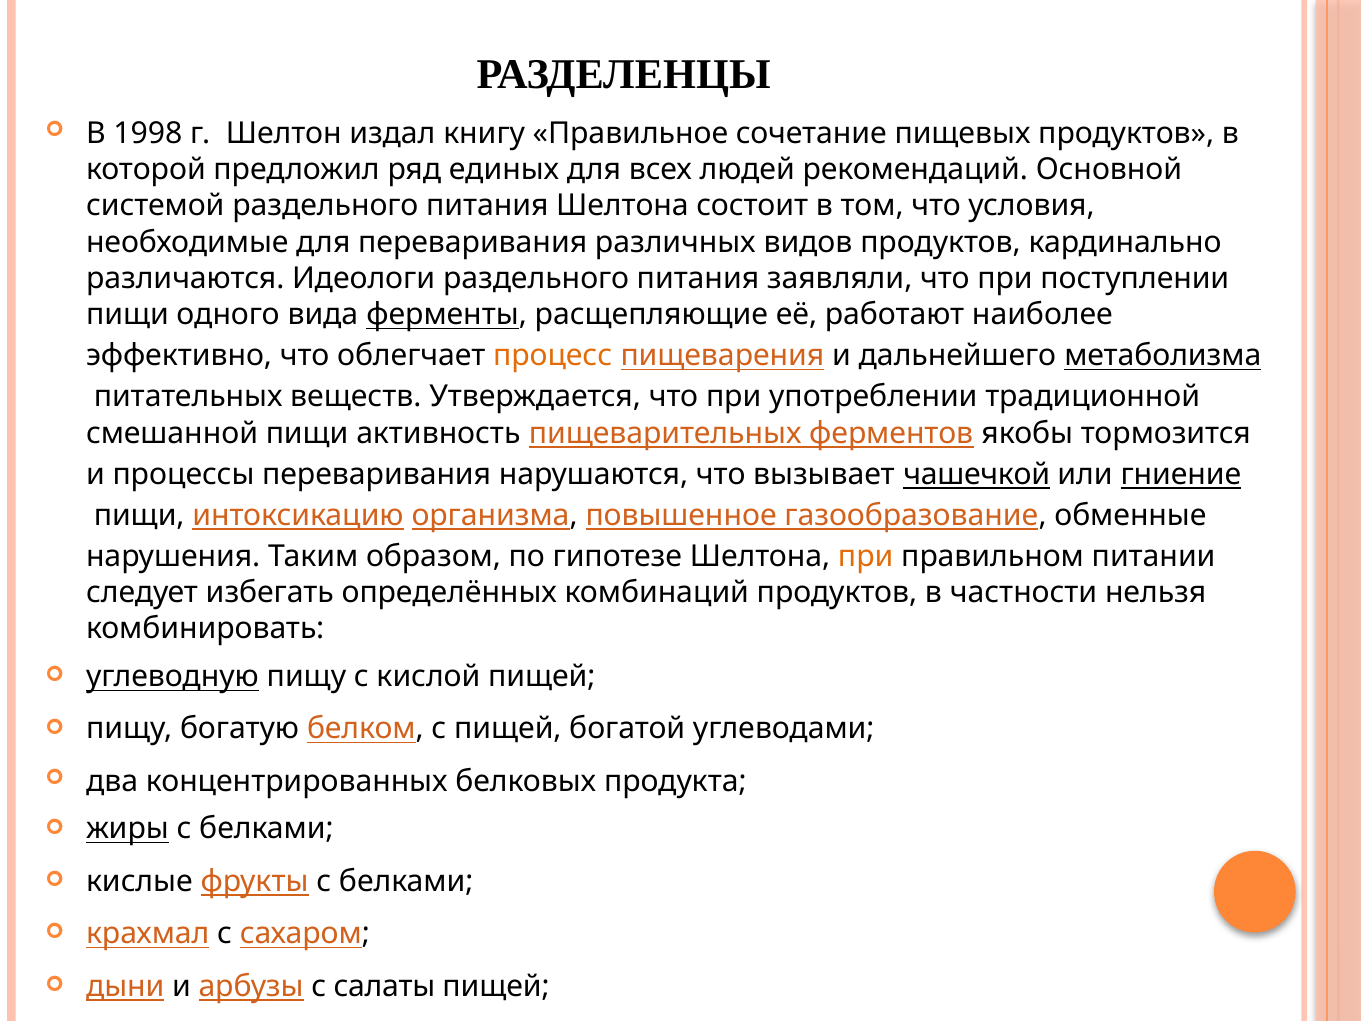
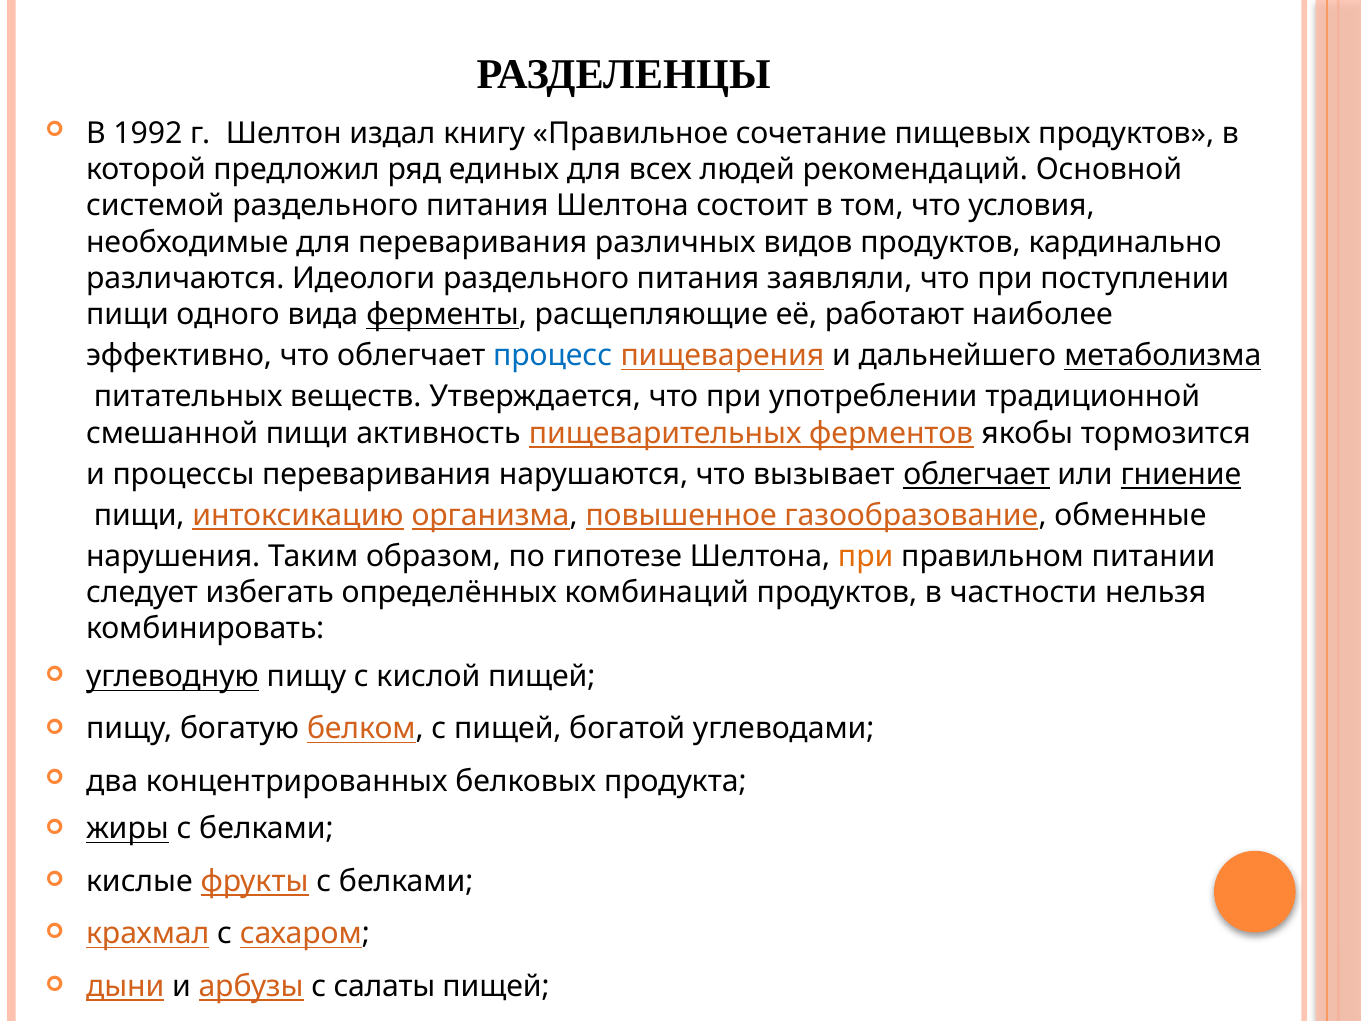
1998: 1998 -> 1992 (148, 133)
процесс colour: orange -> blue (553, 356)
вызывает чашечкой: чашечкой -> облегчает (977, 474)
